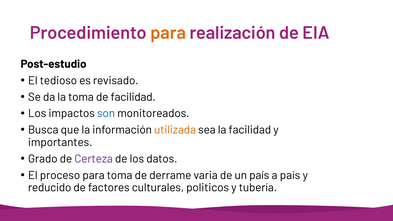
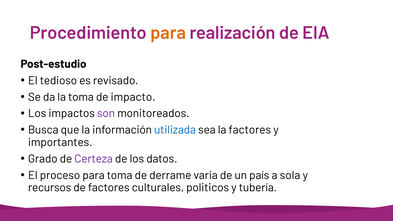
de facilidad: facilidad -> impacto (133, 97)
son colour: blue -> purple (106, 113)
utilizada colour: orange -> blue (175, 130)
la facilidad: facilidad -> factores (250, 130)
a país: país -> sola (290, 175)
reducido: reducido -> recursos (50, 188)
